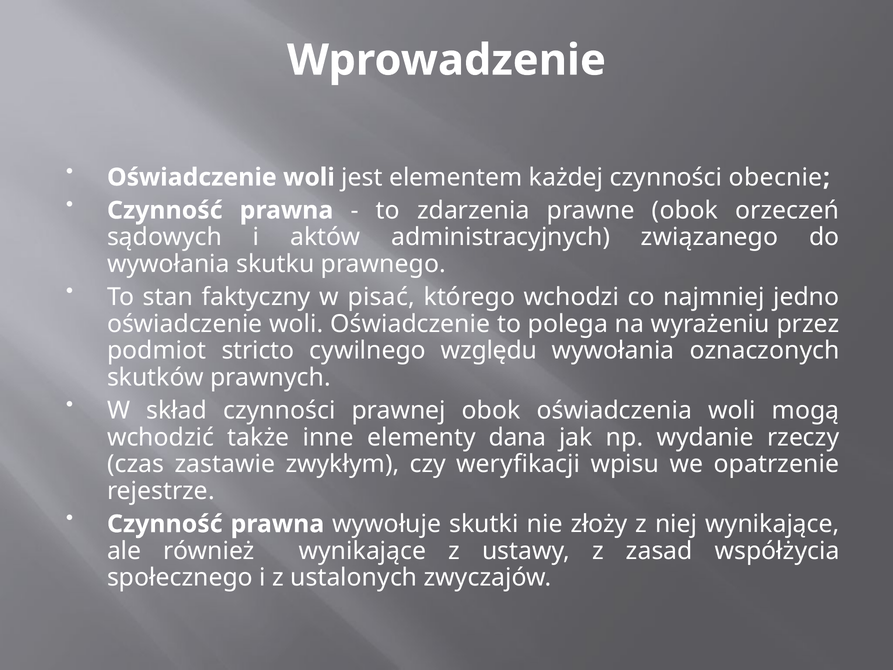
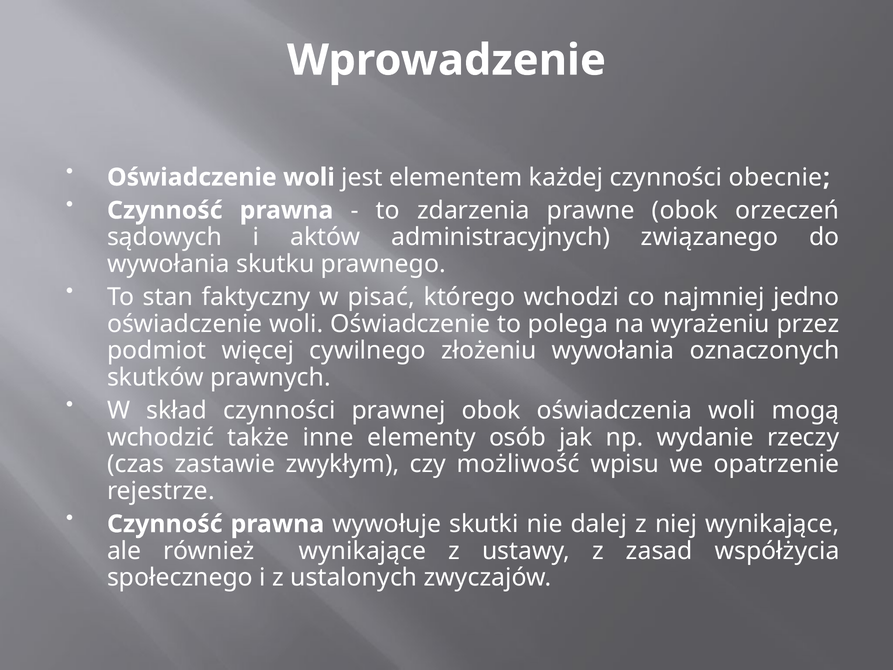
stricto: stricto -> więcej (258, 351)
względu: względu -> złożeniu (489, 351)
dana: dana -> osób (517, 437)
weryfikacji: weryfikacji -> możliwość (518, 464)
złoży: złoży -> dalej (599, 524)
